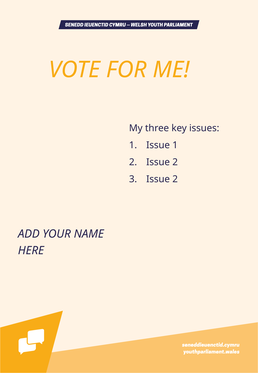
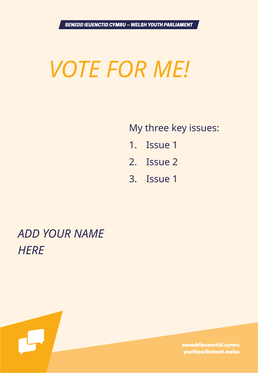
3 Issue 2: 2 -> 1 (175, 179)
